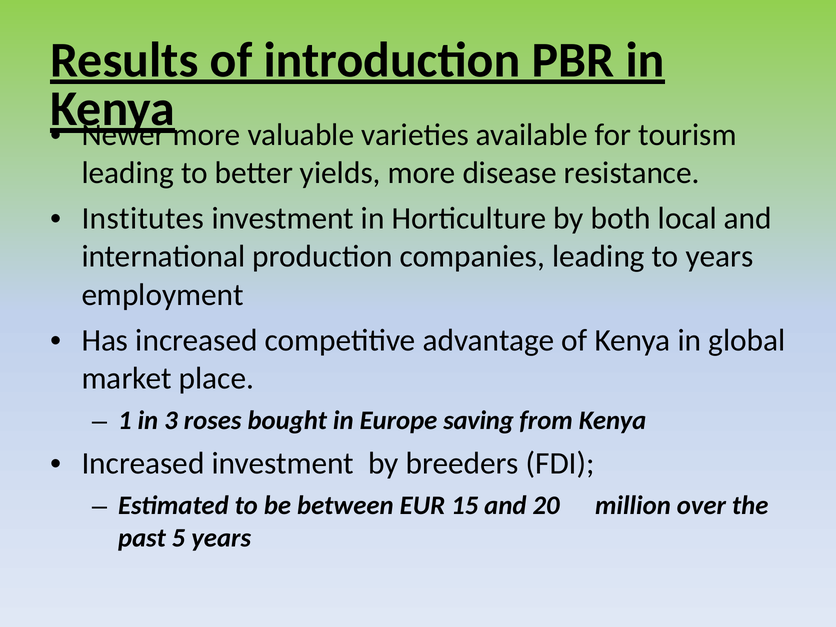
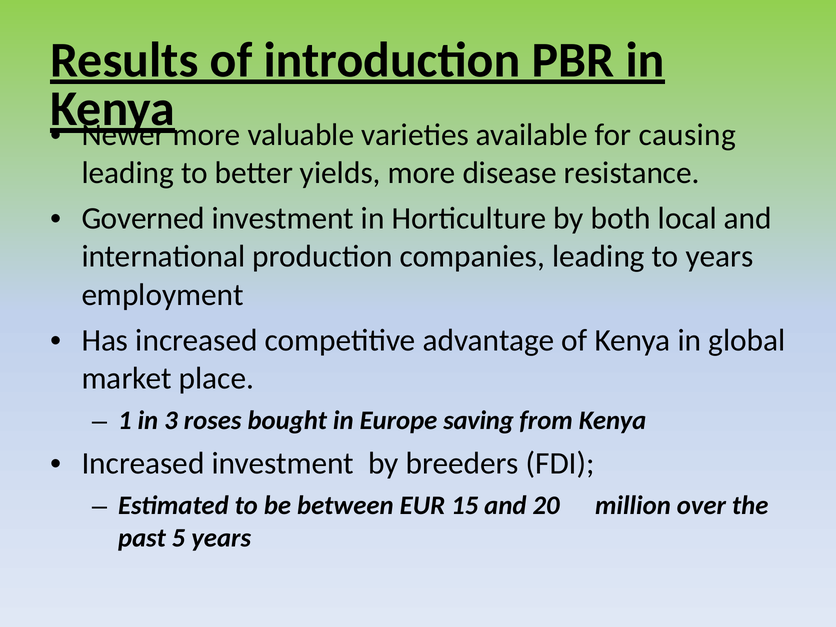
tourism: tourism -> causing (687, 135)
Institutes: Institutes -> Governed (143, 218)
